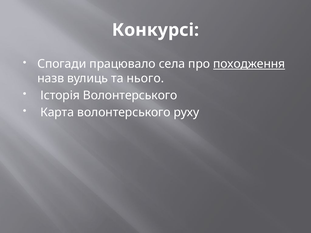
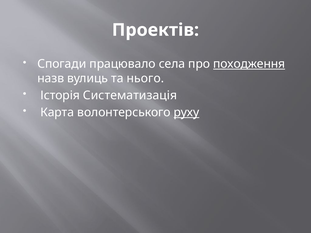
Конкурсі: Конкурсі -> Проектів (155, 30)
Історія Волонтерського: Волонтерського -> Систематизація (130, 96)
руху underline: none -> present (186, 112)
